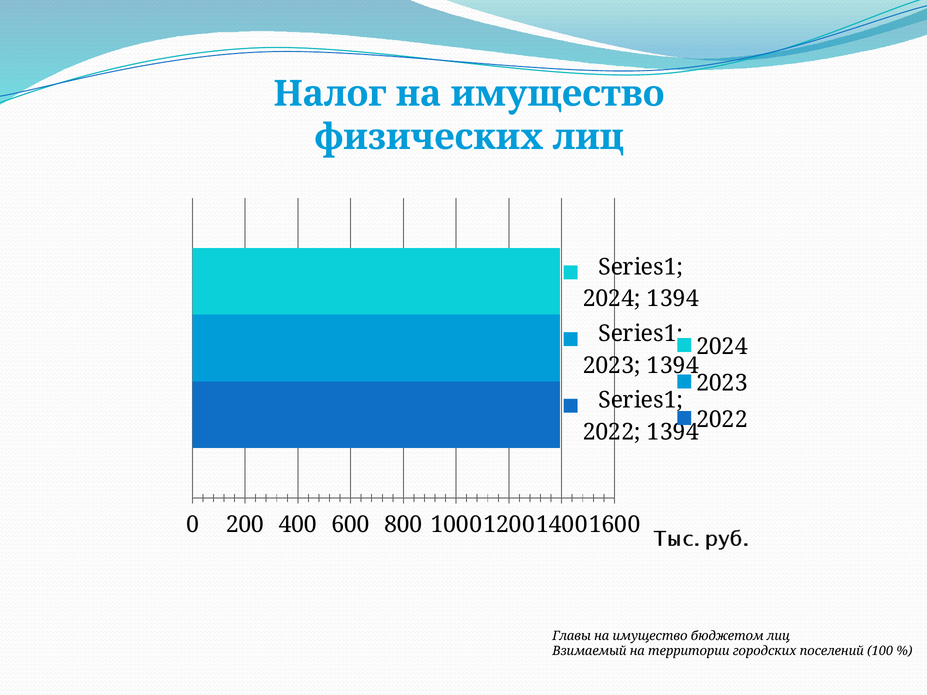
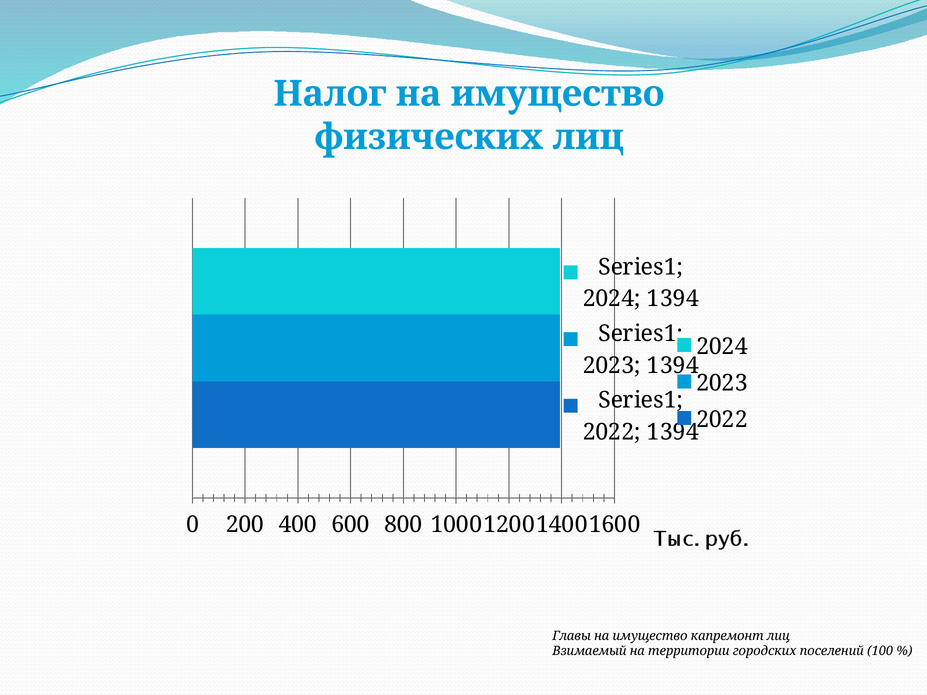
бюджетом: бюджетом -> капремонт (727, 636)
